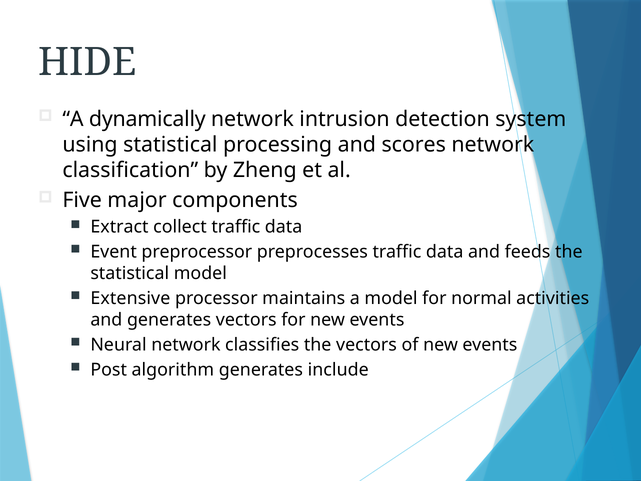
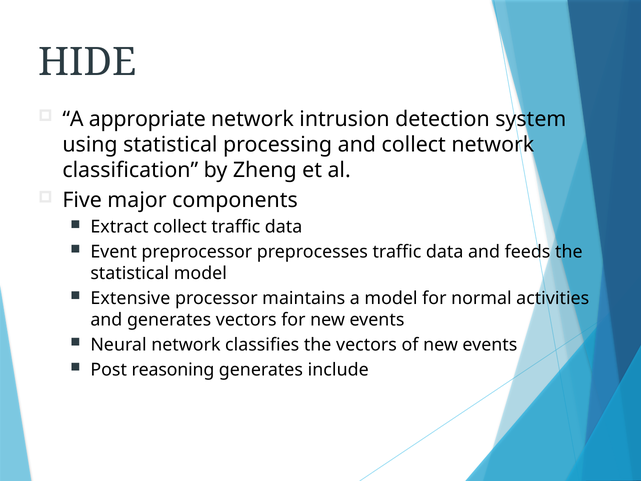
dynamically: dynamically -> appropriate (147, 119)
and scores: scores -> collect (414, 145)
algorithm: algorithm -> reasoning (173, 369)
